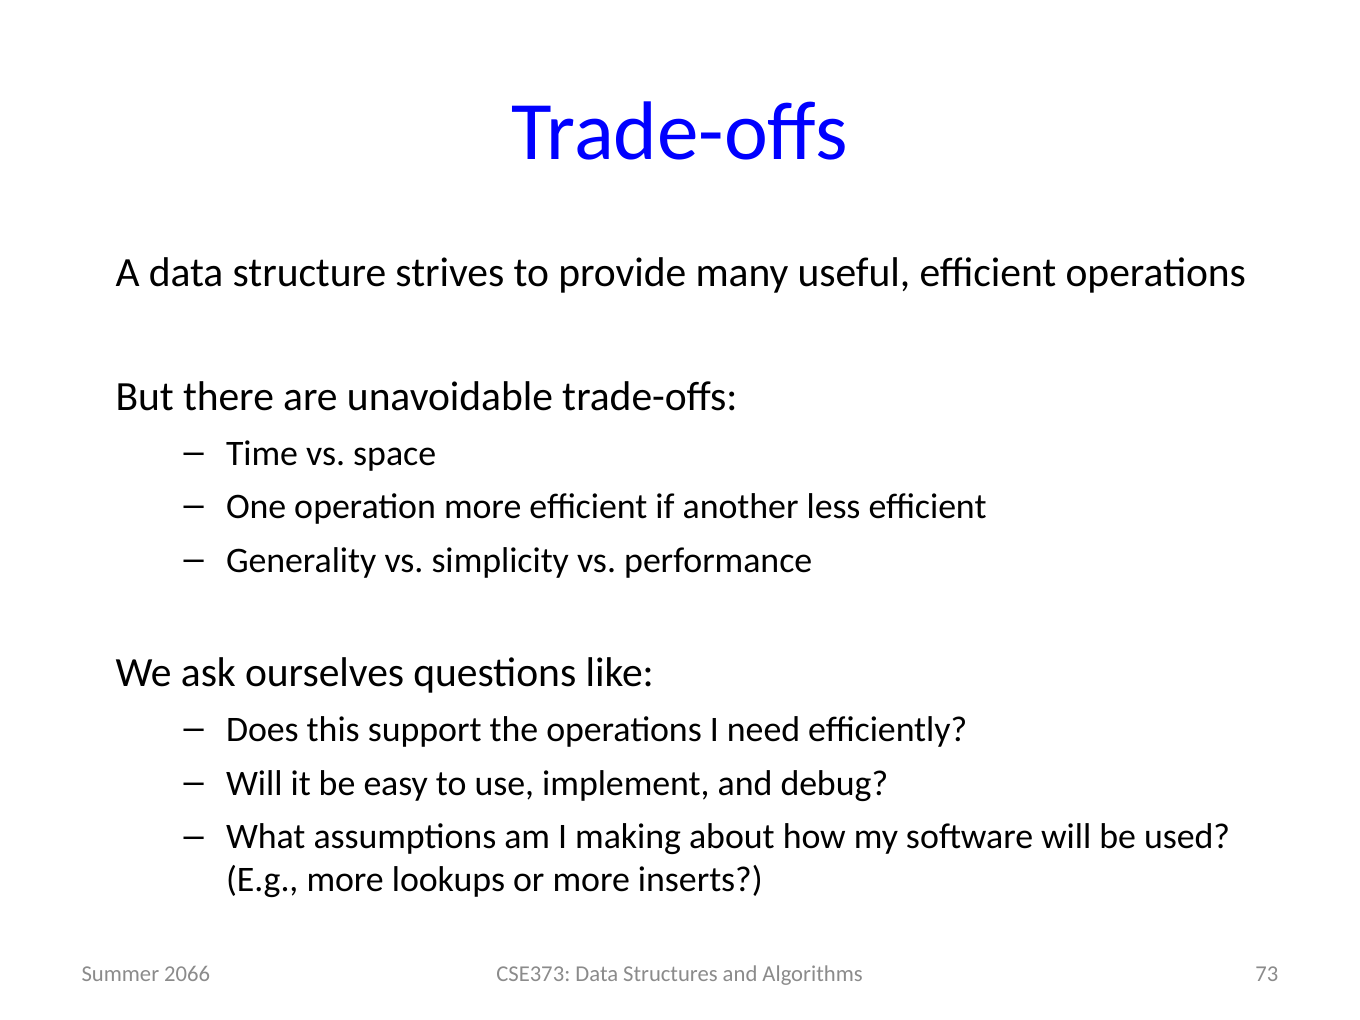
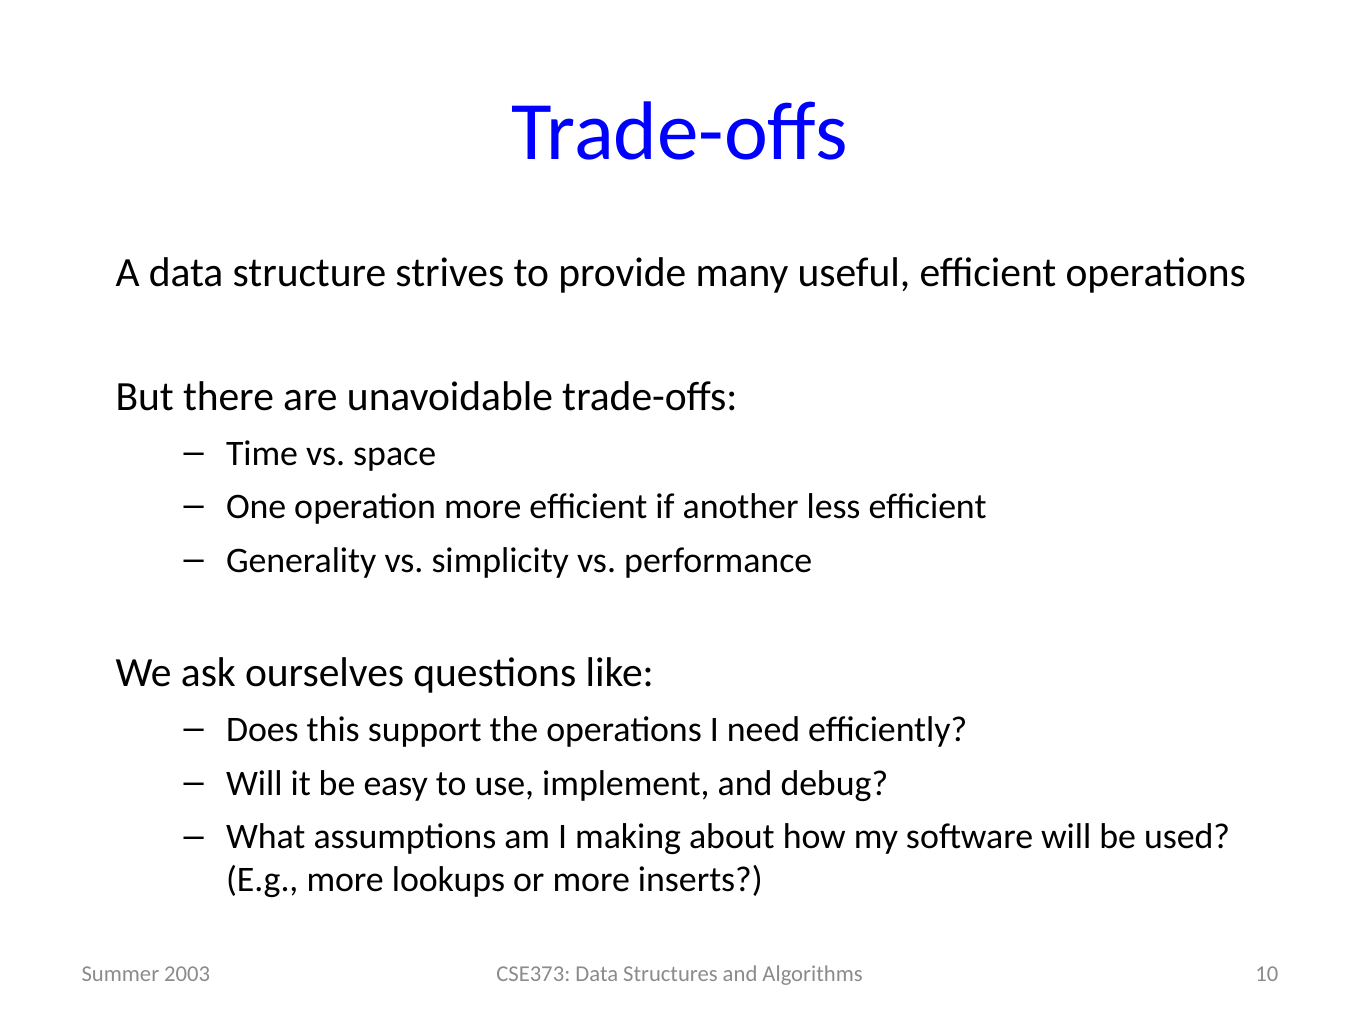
73: 73 -> 10 (1267, 974)
2066: 2066 -> 2003 (187, 974)
